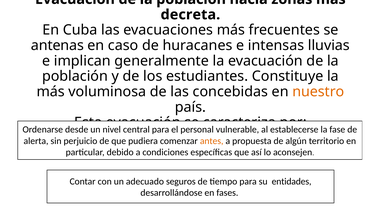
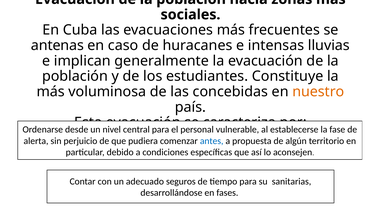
decreta: decreta -> sociales (191, 15)
antes colour: orange -> blue (212, 141)
entidades: entidades -> sanitarias (292, 182)
